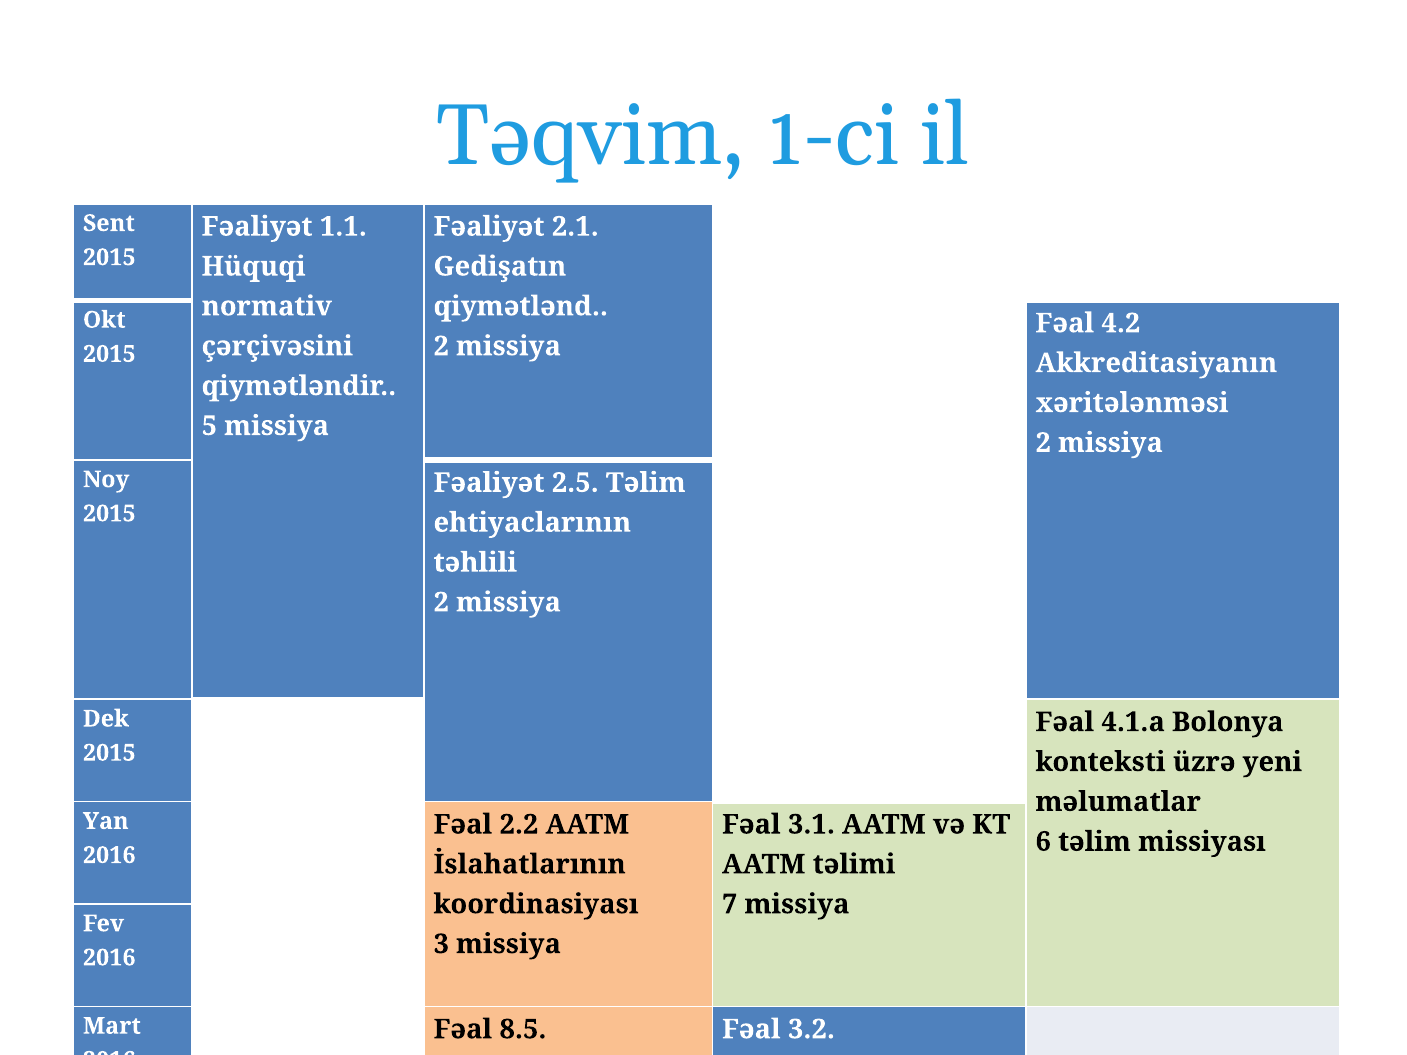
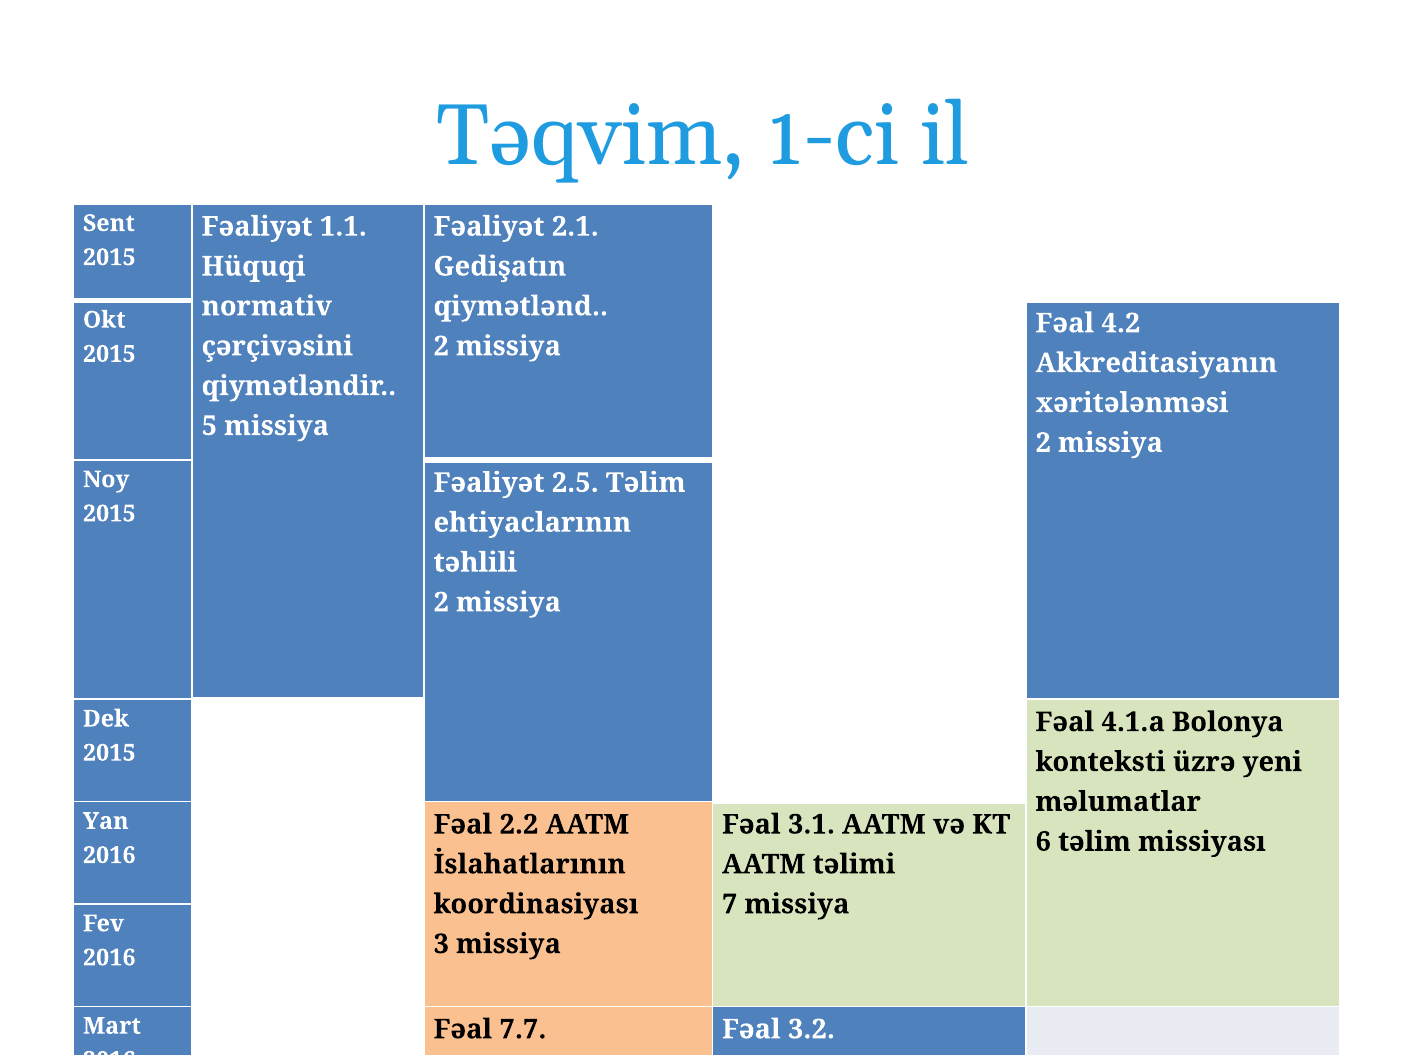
8.5: 8.5 -> 7.7 (523, 1030)
